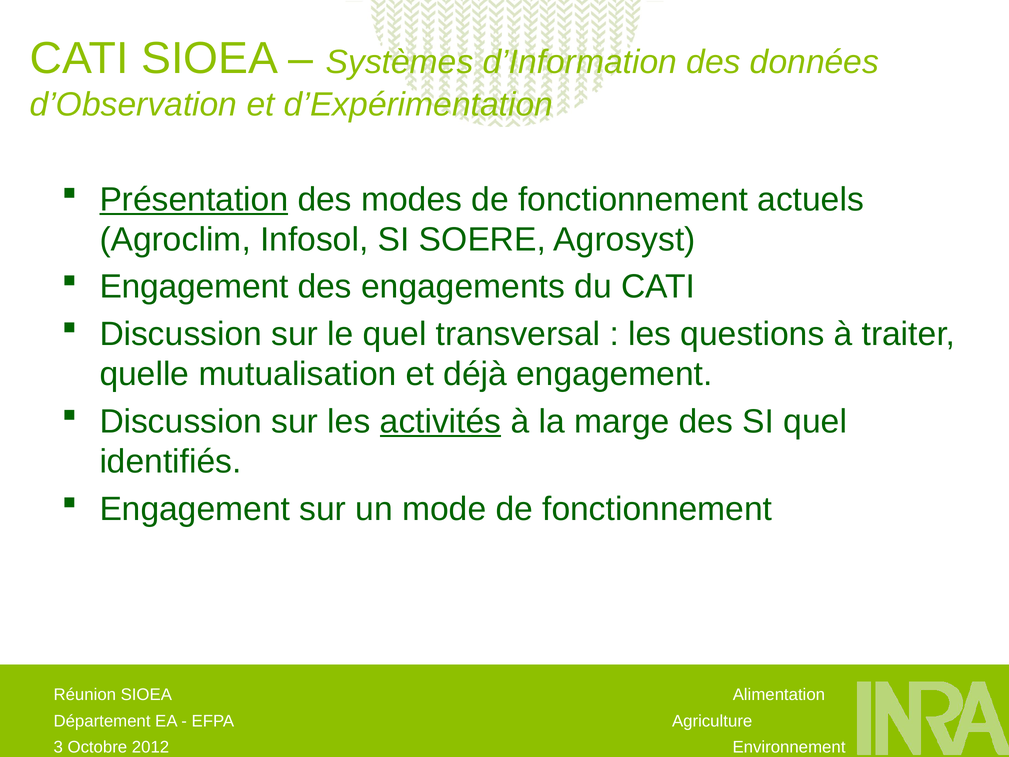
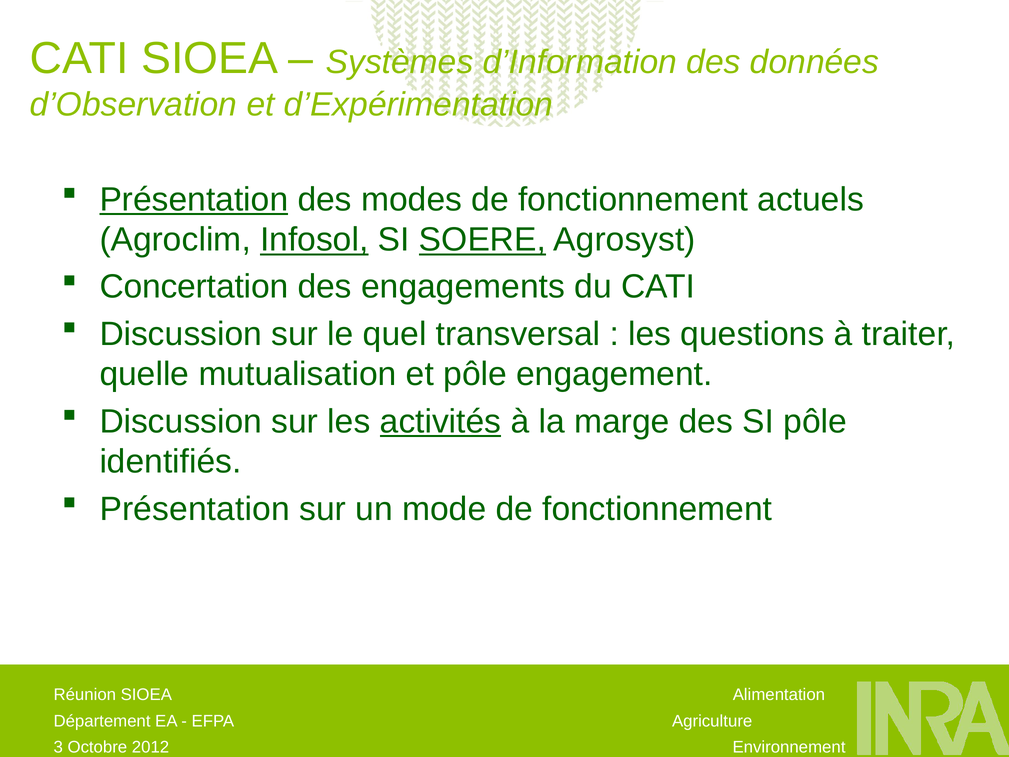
Infosol underline: none -> present (314, 240)
SOERE underline: none -> present (482, 240)
Engagement: Engagement -> Concertation (194, 287)
et déjà: déjà -> pôle (475, 374)
SI quel: quel -> pôle (815, 421)
Engagement: Engagement -> Présentation (195, 509)
